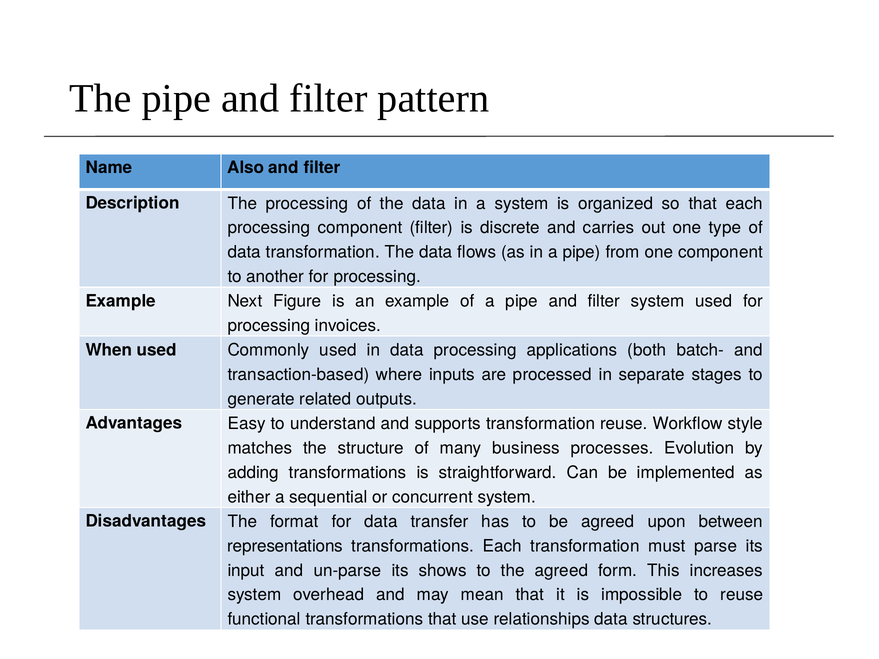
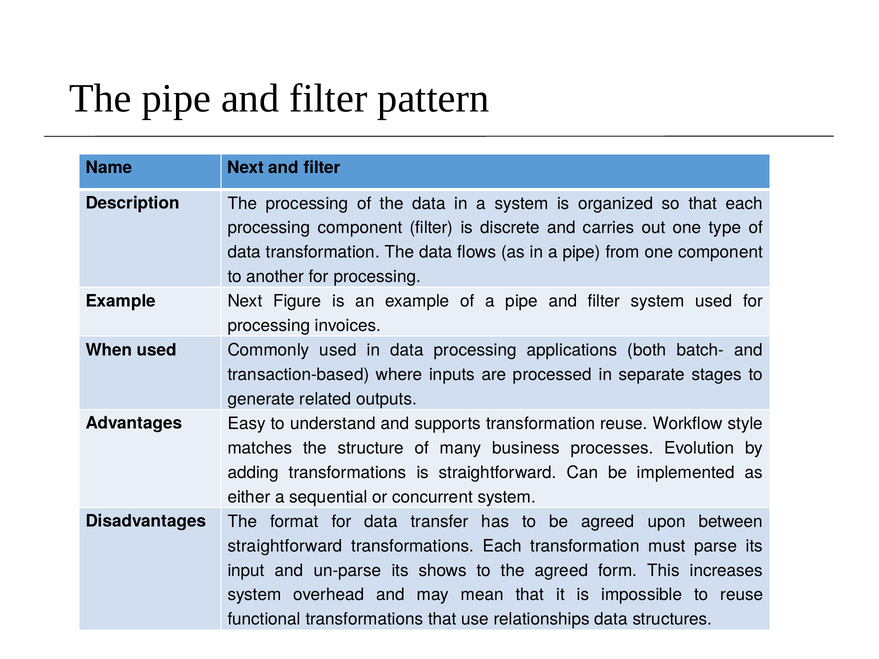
Name Also: Also -> Next (246, 168)
representations: representations -> straightforward (285, 546)
